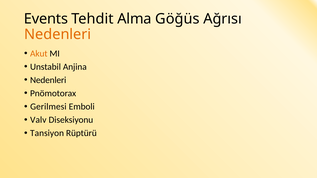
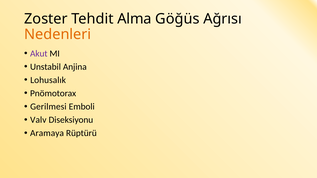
Events: Events -> Zoster (46, 19)
Akut colour: orange -> purple (39, 54)
Nedenleri: Nedenleri -> Lohusalık (48, 80)
Tansiyon: Tansiyon -> Aramaya (47, 133)
